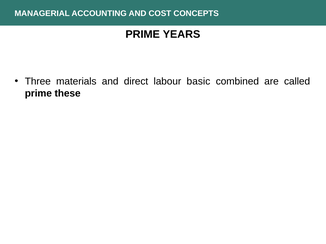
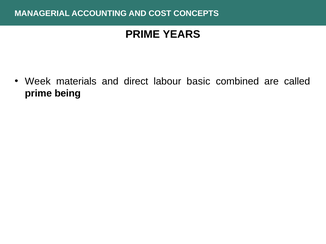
Three: Three -> Week (38, 82)
these: these -> being (68, 93)
